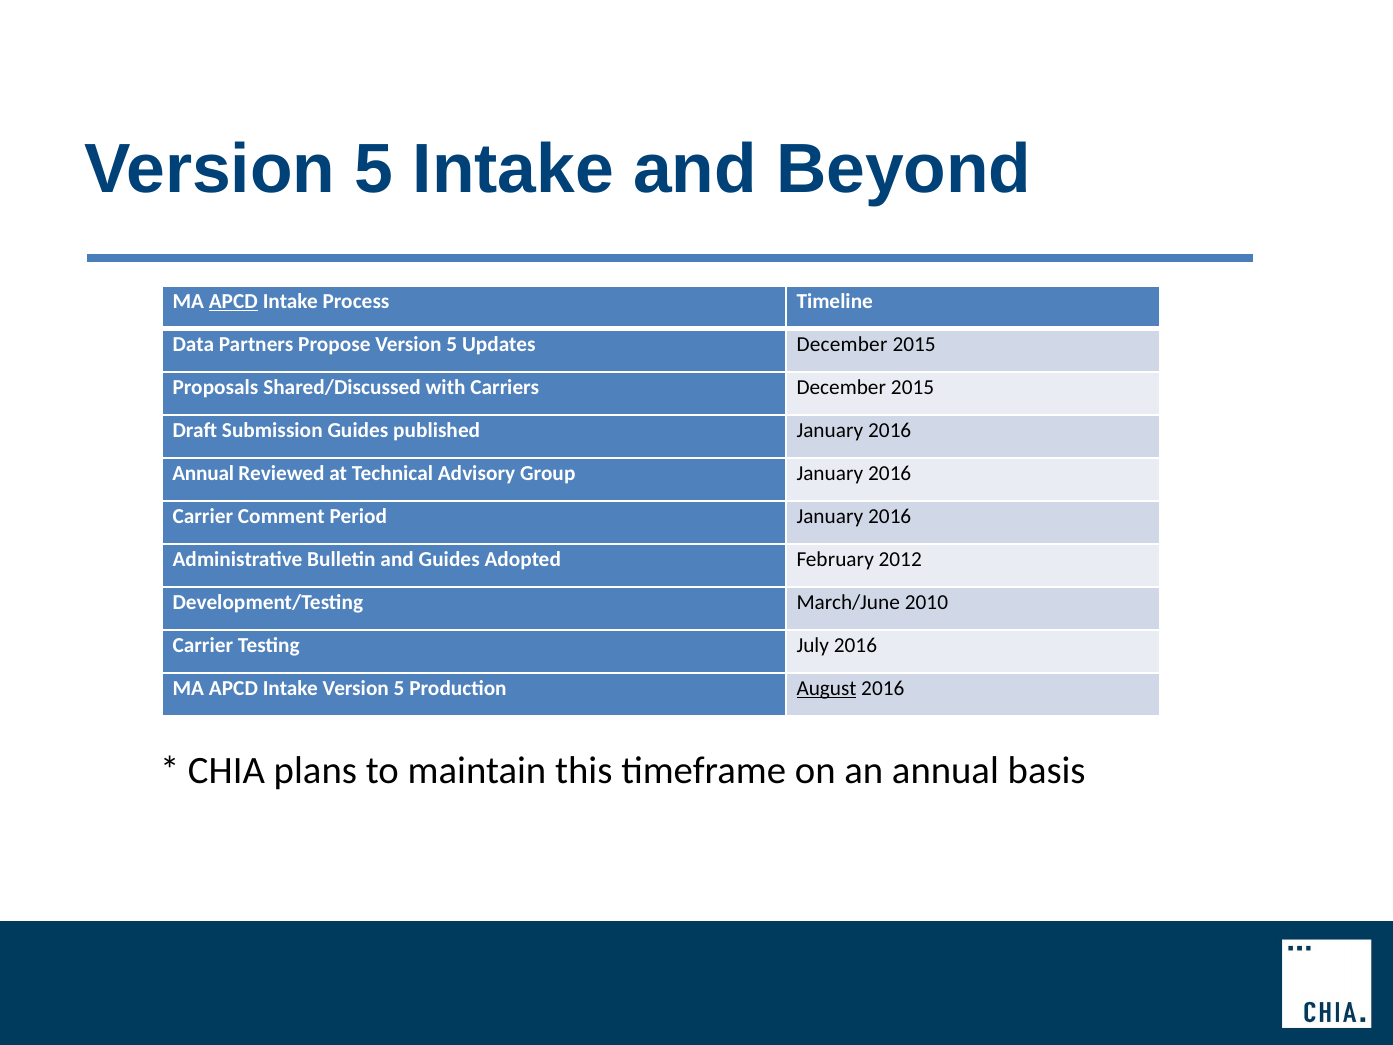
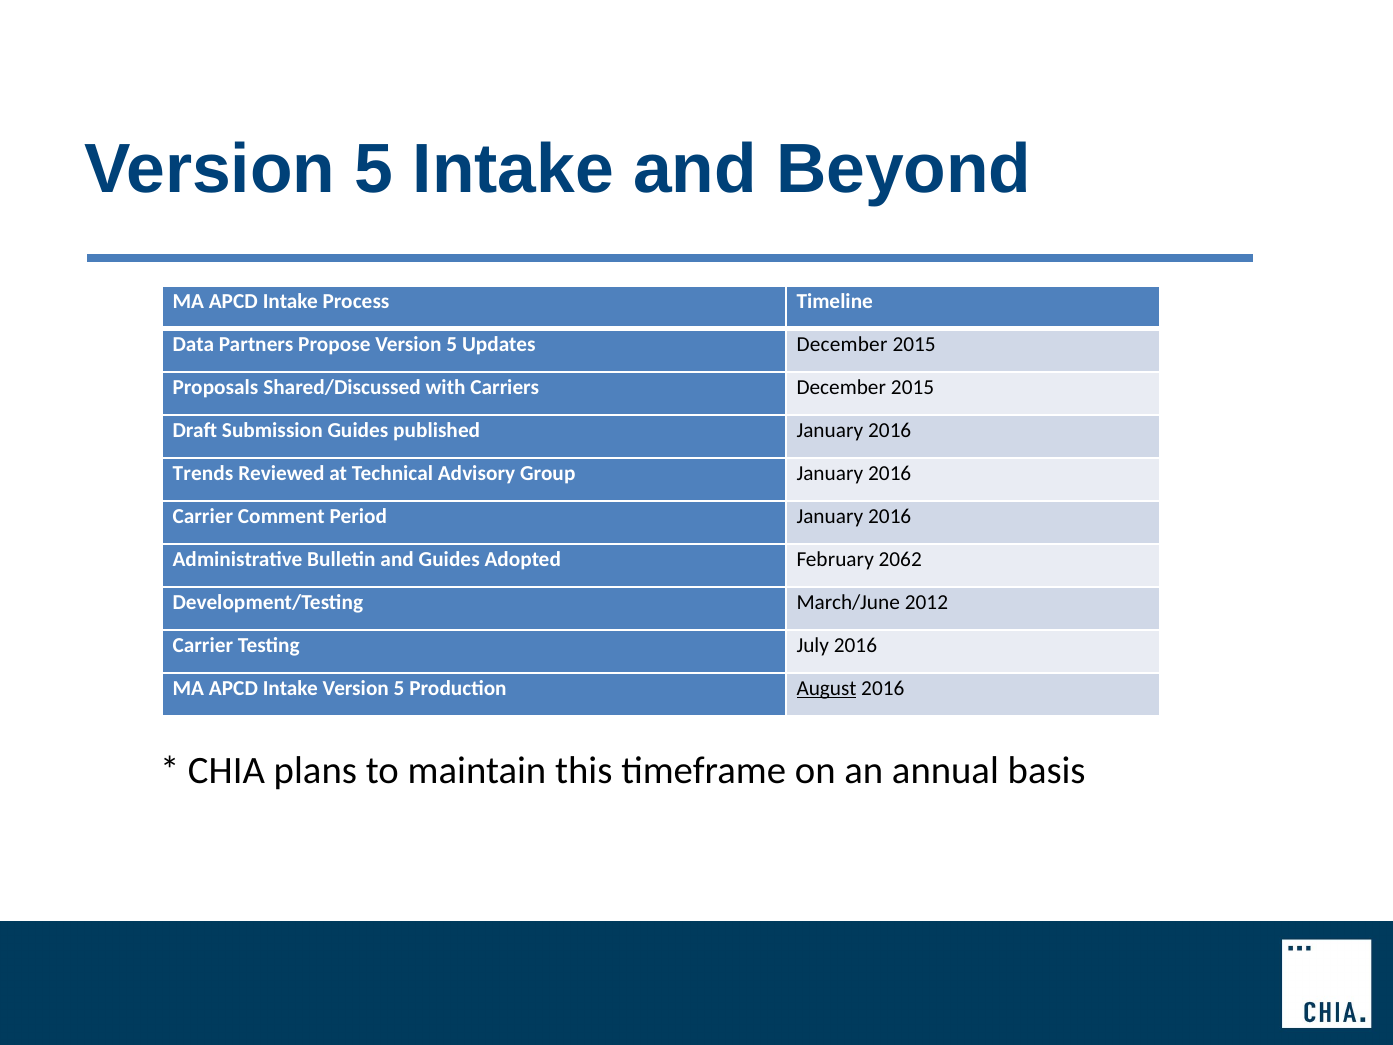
APCD underline: present -> none (233, 301)
Annual: Annual -> Trends (203, 473)
2012: 2012 -> 2062 (900, 559)
2010: 2010 -> 2012 (926, 602)
